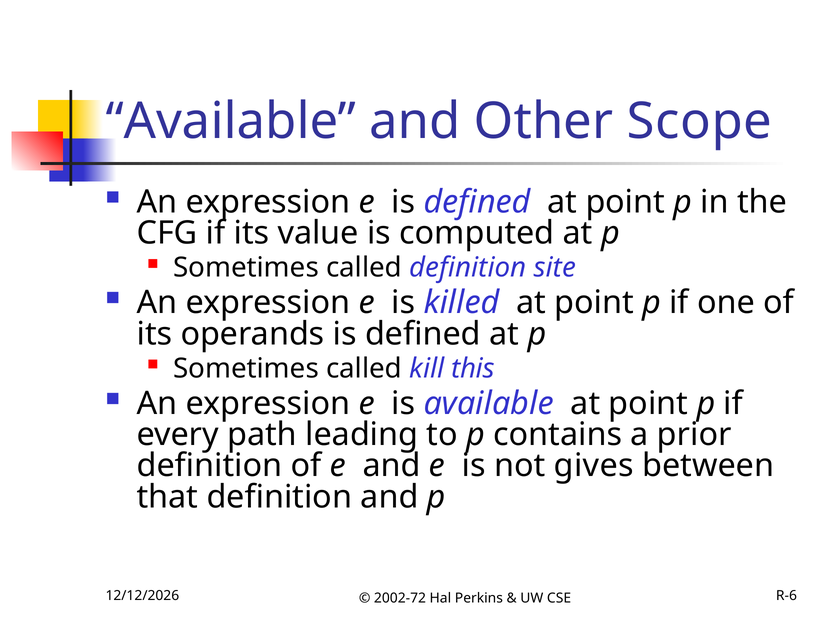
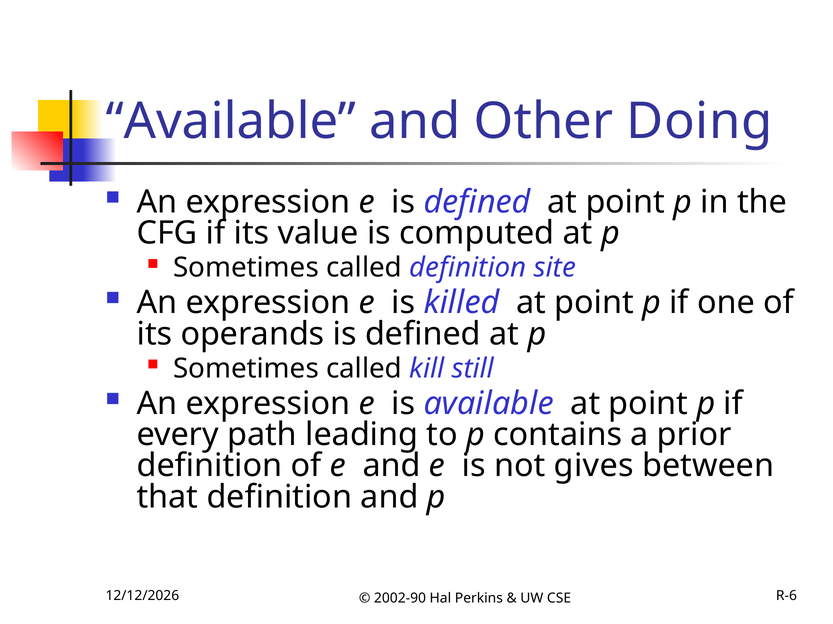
Scope: Scope -> Doing (699, 122)
this: this -> still (473, 369)
2002-72: 2002-72 -> 2002-90 (400, 599)
